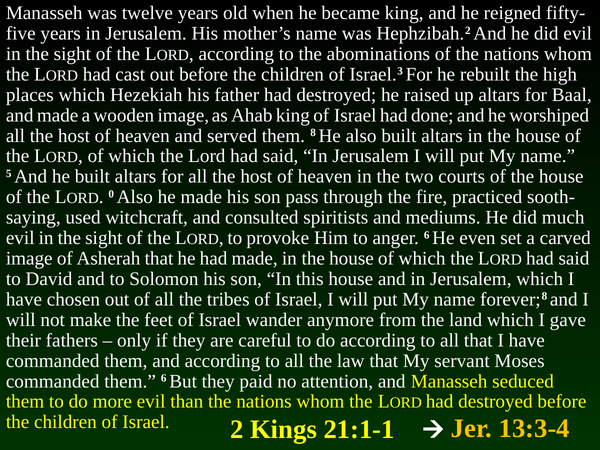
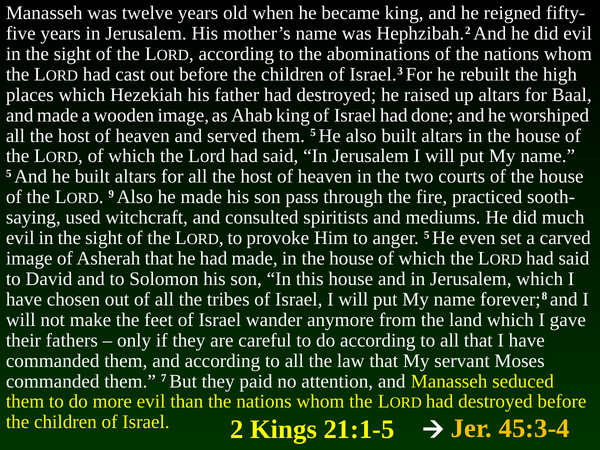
them 8: 8 -> 5 (313, 133)
0: 0 -> 9 (111, 194)
anger 6: 6 -> 5 (427, 235)
them 6: 6 -> 7 (164, 378)
13:3-4: 13:3-4 -> 45:3-4 (534, 429)
21:1-1: 21:1-1 -> 21:1-5 (359, 429)
